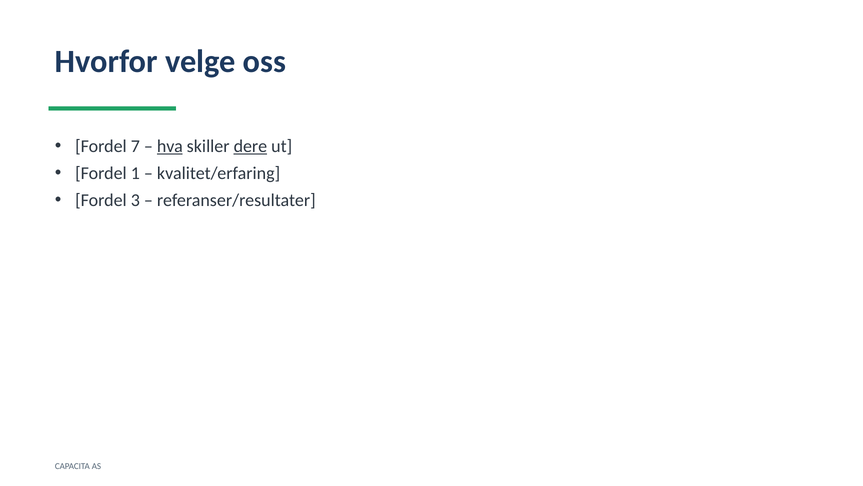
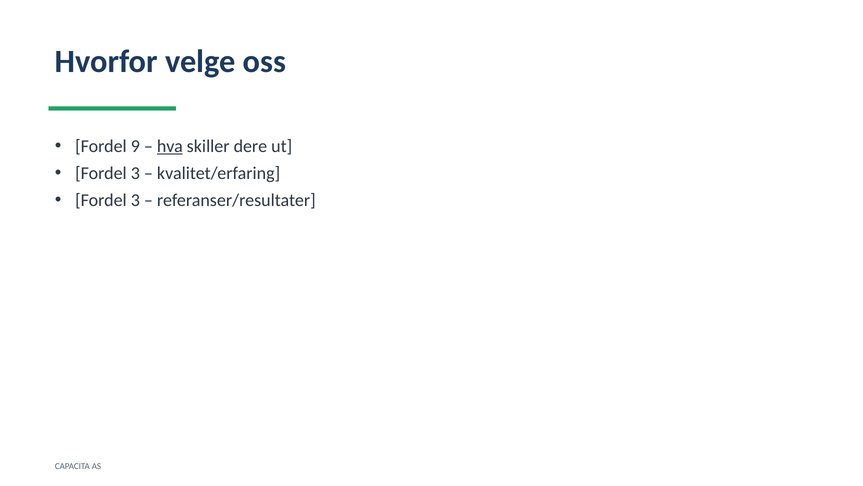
7: 7 -> 9 (135, 146)
dere underline: present -> none (250, 146)
1: 1 -> 3 (135, 173)
